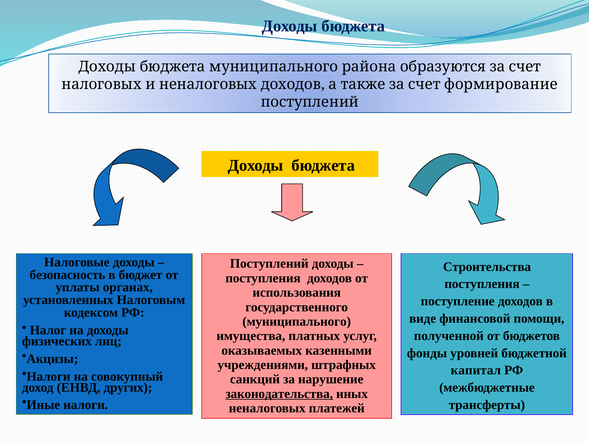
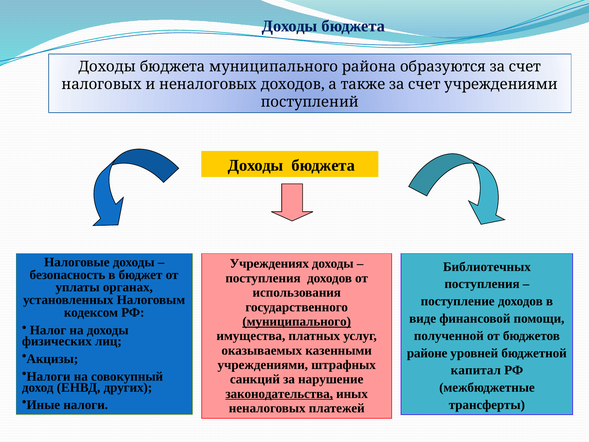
счет формирование: формирование -> учреждениями (501, 84)
Поступлений: Поступлений -> Учреждениях (269, 264)
Строительства: Строительства -> Библиотечных (487, 267)
муниципального underline: none -> present (297, 321)
фонды: фонды -> районе (427, 353)
